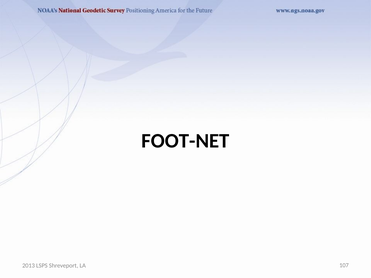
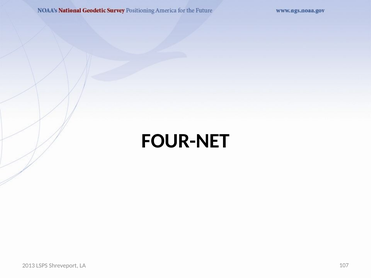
FOOT-NET: FOOT-NET -> FOUR-NET (186, 141)
